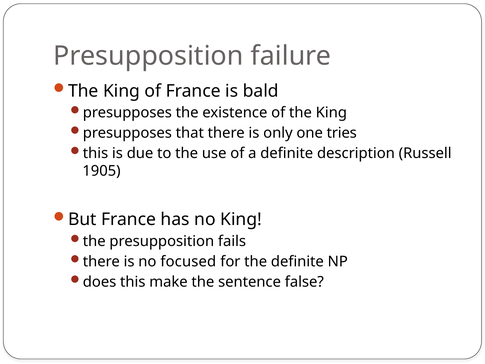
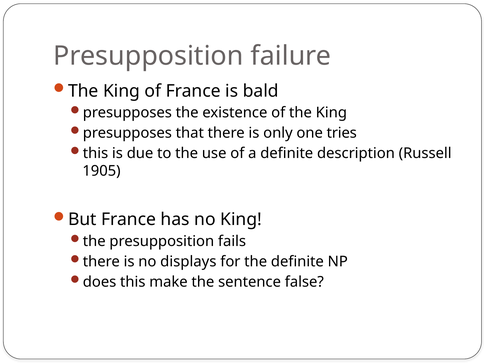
focused: focused -> displays (188, 261)
